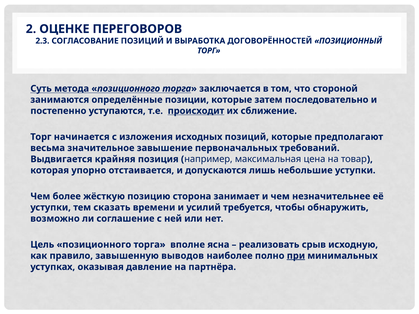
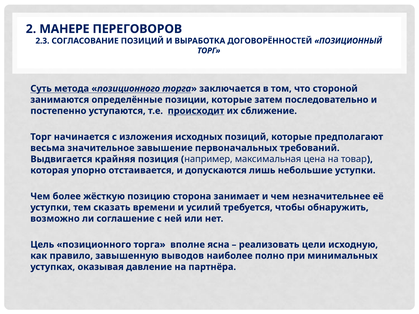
ОЦЕНКЕ: ОЦЕНКЕ -> МАНЕРЕ (64, 29)
срыв: срыв -> цели (314, 245)
при underline: present -> none (296, 256)
